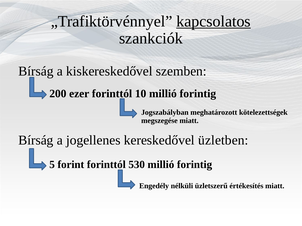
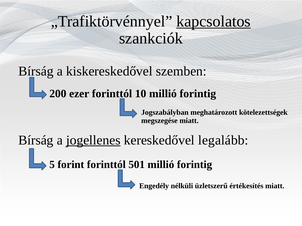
jogellenes underline: none -> present (93, 140)
üzletben: üzletben -> legalább (223, 140)
530: 530 -> 501 (137, 165)
